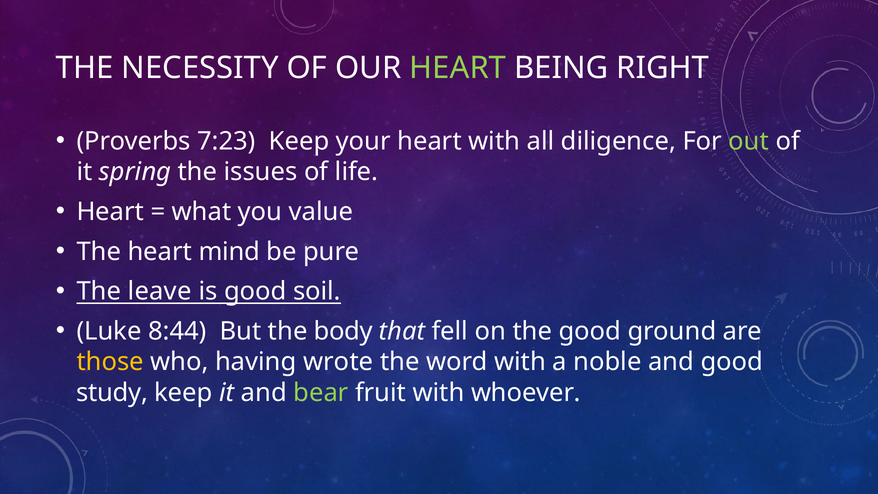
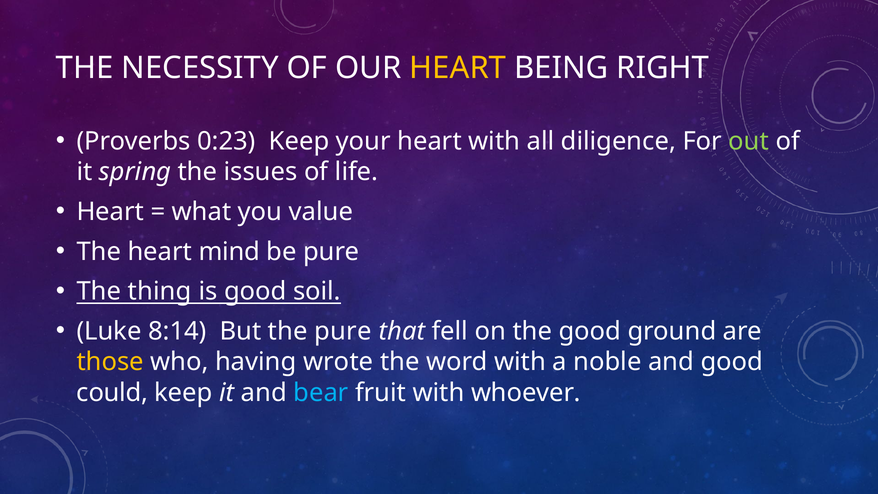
HEART colour: light green -> yellow (458, 68)
7:23: 7:23 -> 0:23 (226, 141)
leave: leave -> thing (160, 291)
8:44: 8:44 -> 8:14 (177, 331)
the body: body -> pure (343, 331)
study: study -> could (112, 393)
bear colour: light green -> light blue (321, 393)
